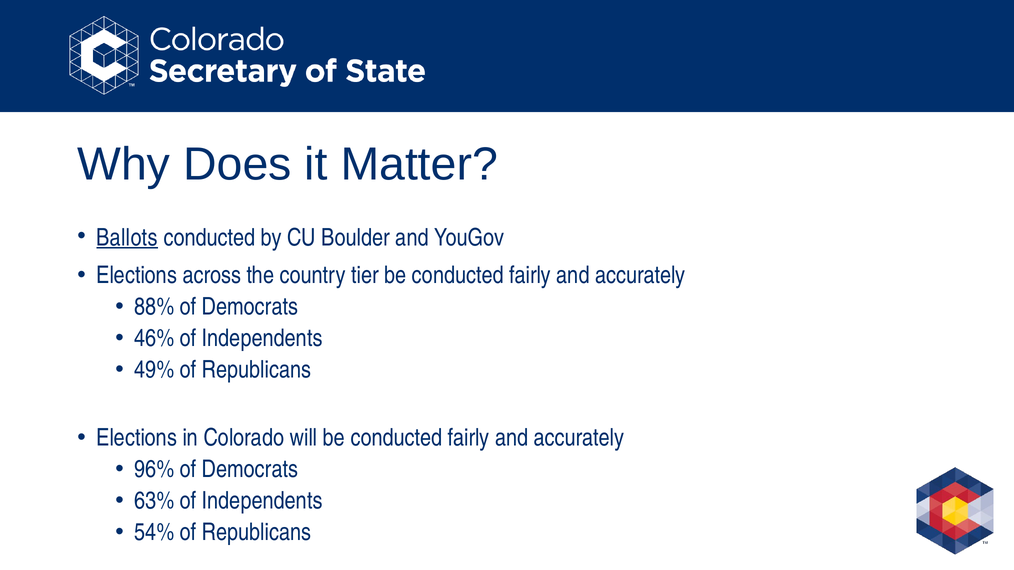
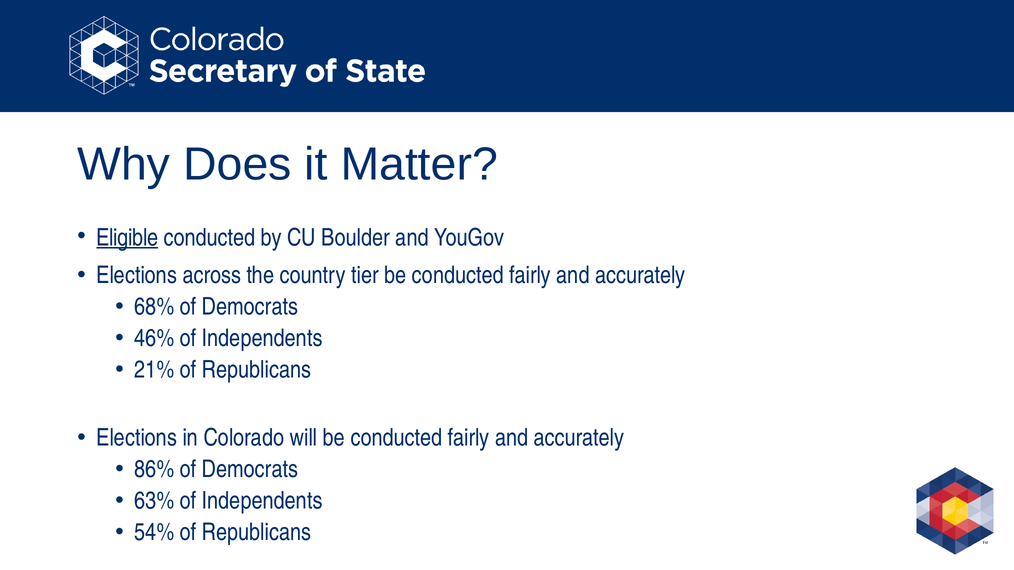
Ballots: Ballots -> Eligible (127, 238)
88%: 88% -> 68% (154, 307)
49%: 49% -> 21% (154, 370)
96%: 96% -> 86% (154, 470)
